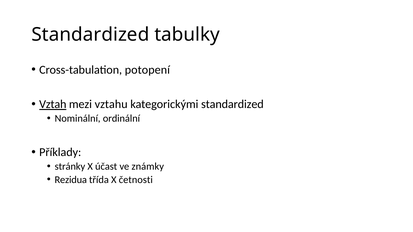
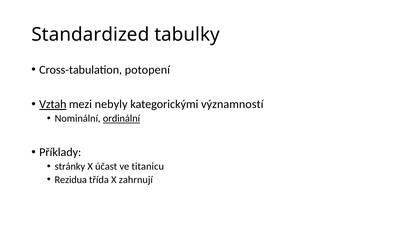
vztahu: vztahu -> nebyly (111, 104)
kategorickými standardized: standardized -> významností (232, 104)
ordinální underline: none -> present (121, 119)
známky: známky -> titanicu (148, 167)
četnosti: četnosti -> zahrnují (136, 180)
